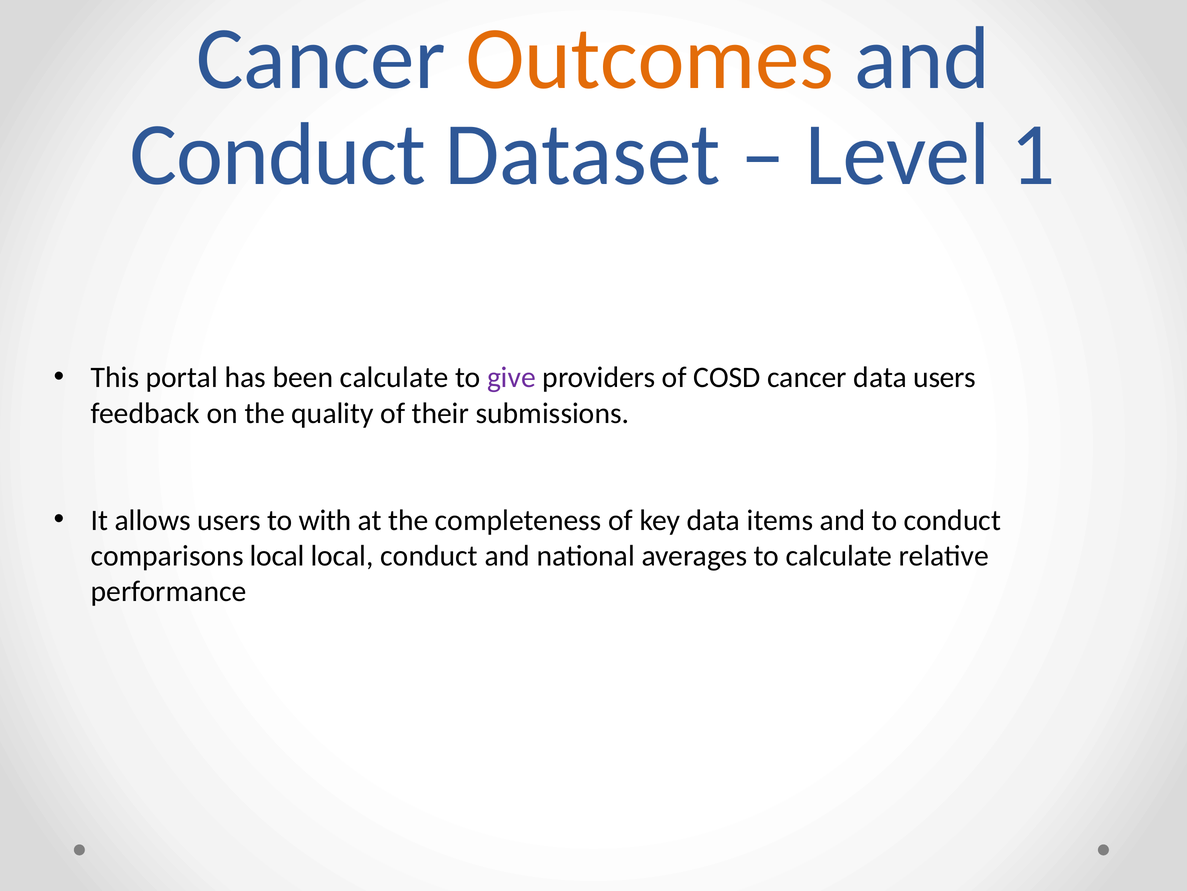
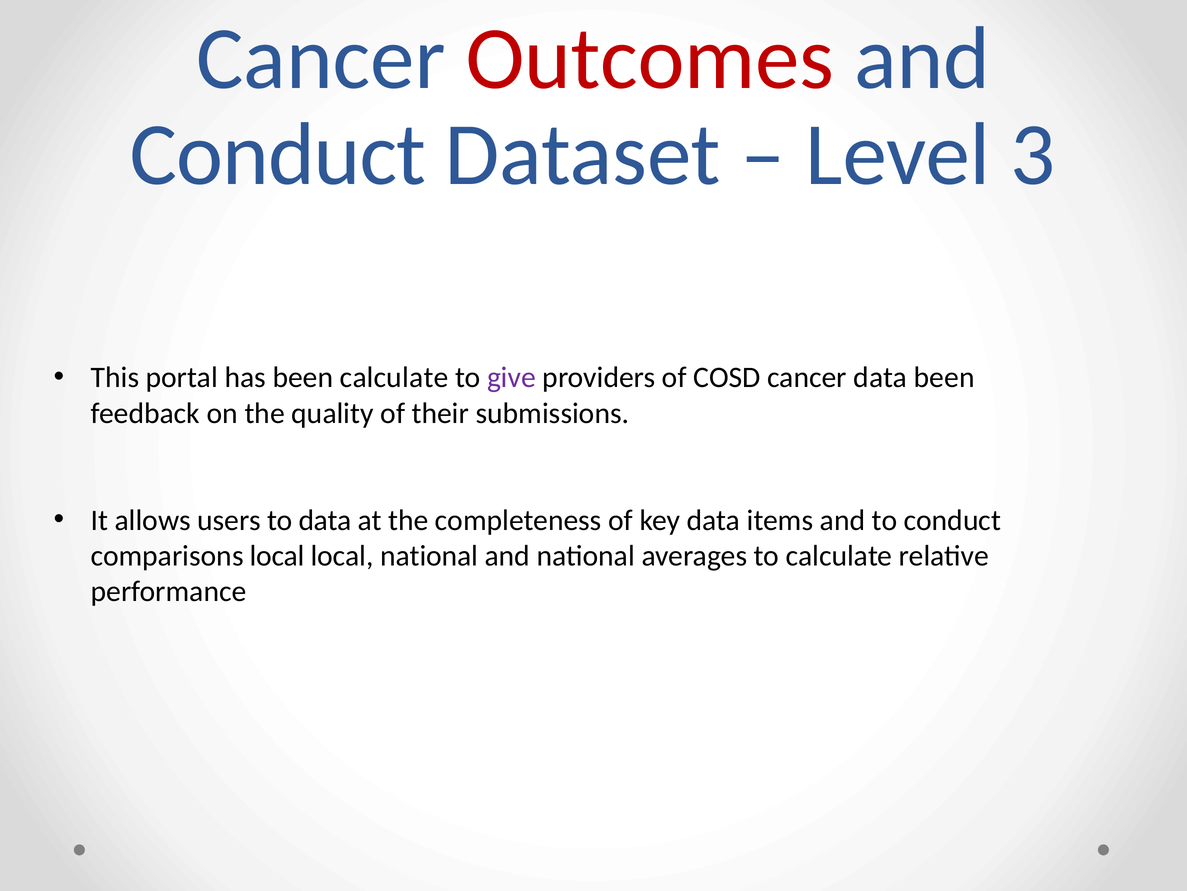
Outcomes colour: orange -> red (650, 59)
1: 1 -> 3 (1033, 155)
data users: users -> been (944, 377)
to with: with -> data (325, 520)
local conduct: conduct -> national (429, 555)
